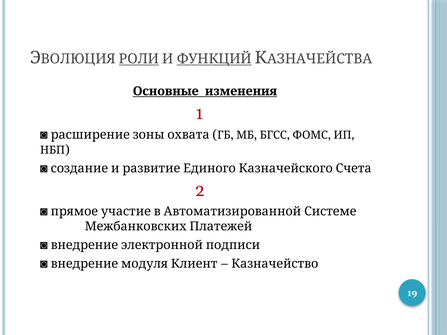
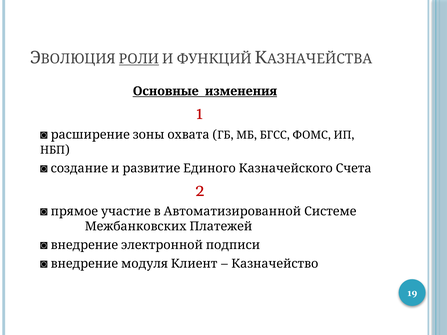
ФУНКЦИЙ underline: present -> none (214, 59)
